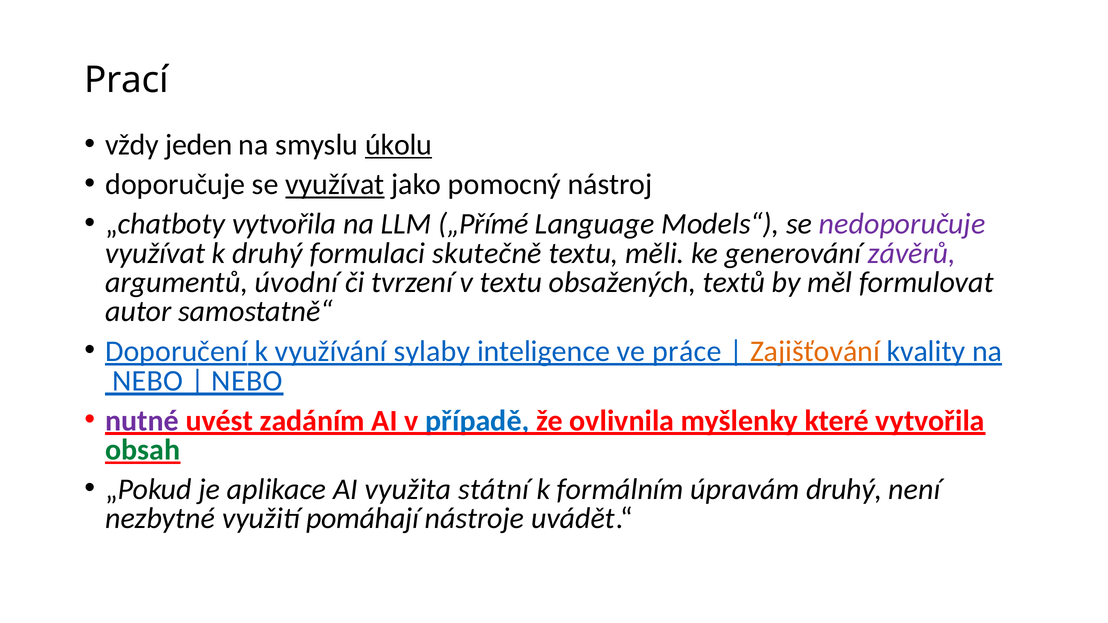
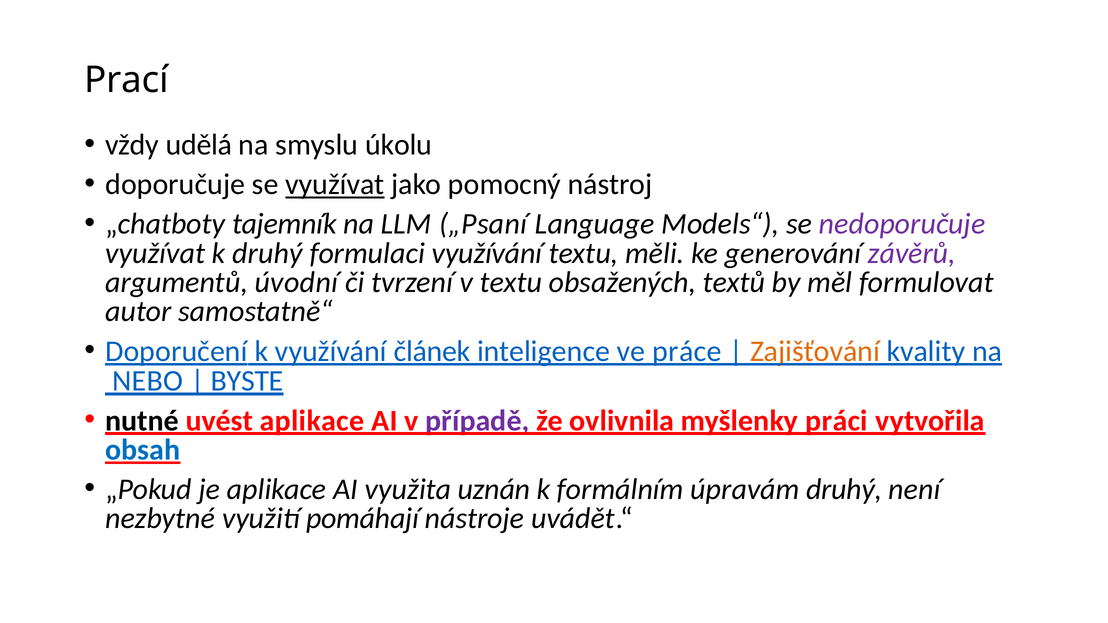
jeden: jeden -> udělá (199, 145)
úkolu underline: present -> none (399, 145)
„chatboty vytvořila: vytvořila -> tajemník (284, 224)
„Přímé: „Přímé -> „Psaní (483, 224)
formulaci skutečně: skutečně -> využívání (487, 253)
sylaby: sylaby -> článek (432, 351)
NEBO: NEBO -> BYSTE (247, 381)
nutné colour: purple -> black (142, 421)
uvést zadáním: zadáním -> aplikace (312, 421)
případě colour: blue -> purple (477, 421)
které: které -> práci (837, 421)
obsah colour: green -> blue (143, 450)
státní: státní -> uznán (494, 490)
